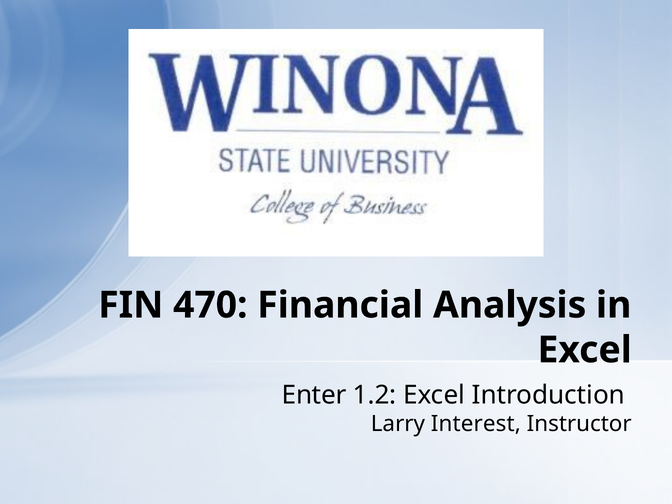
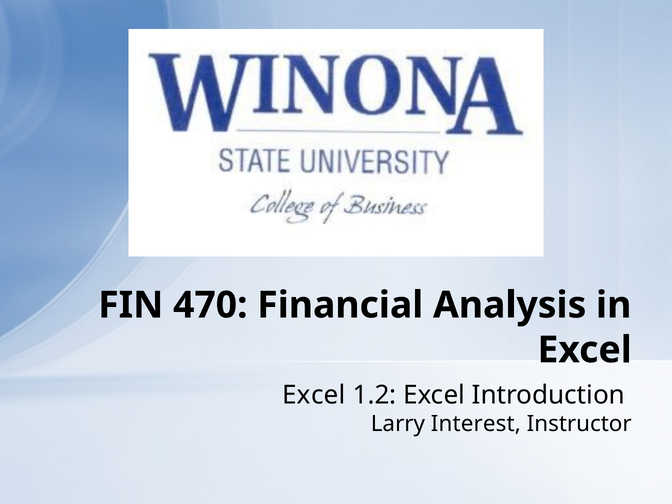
Enter: Enter -> Excel (314, 395)
